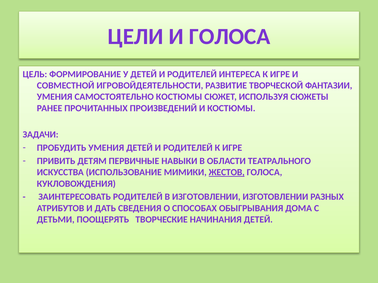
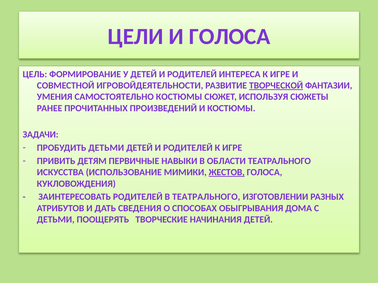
ТВОРЧЕСКОЙ underline: none -> present (276, 86)
ПРОБУДИТЬ УМЕНИЯ: УМЕНИЯ -> ДЕТЬМИ (106, 148)
В ИЗГОТОВЛЕНИИ: ИЗГОТОВЛЕНИИ -> ТЕАТРАЛЬНОГО (206, 197)
